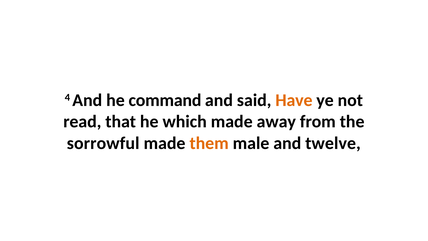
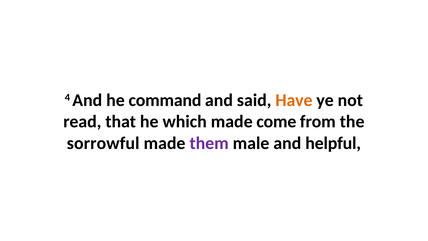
away: away -> come (276, 122)
them colour: orange -> purple (209, 143)
twelve: twelve -> helpful (333, 143)
